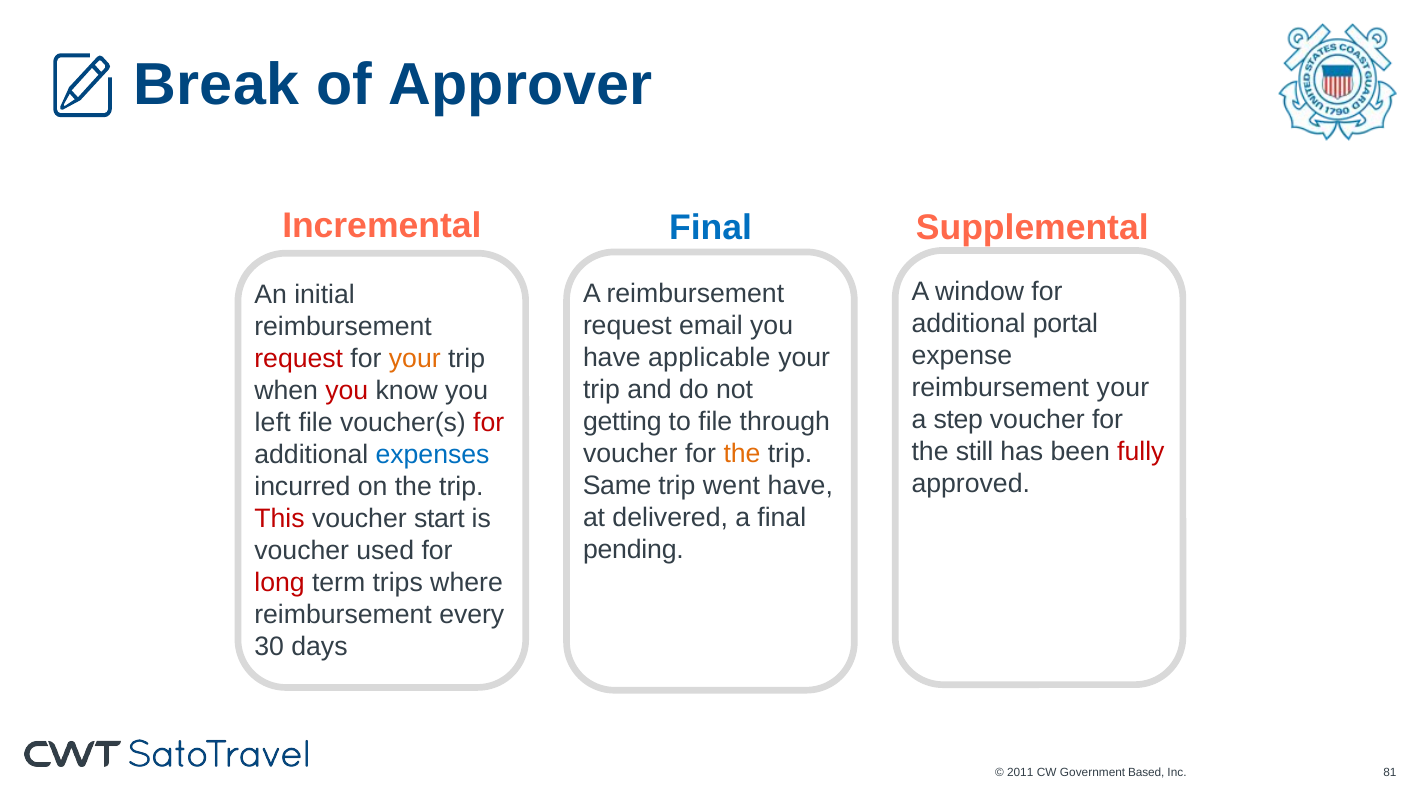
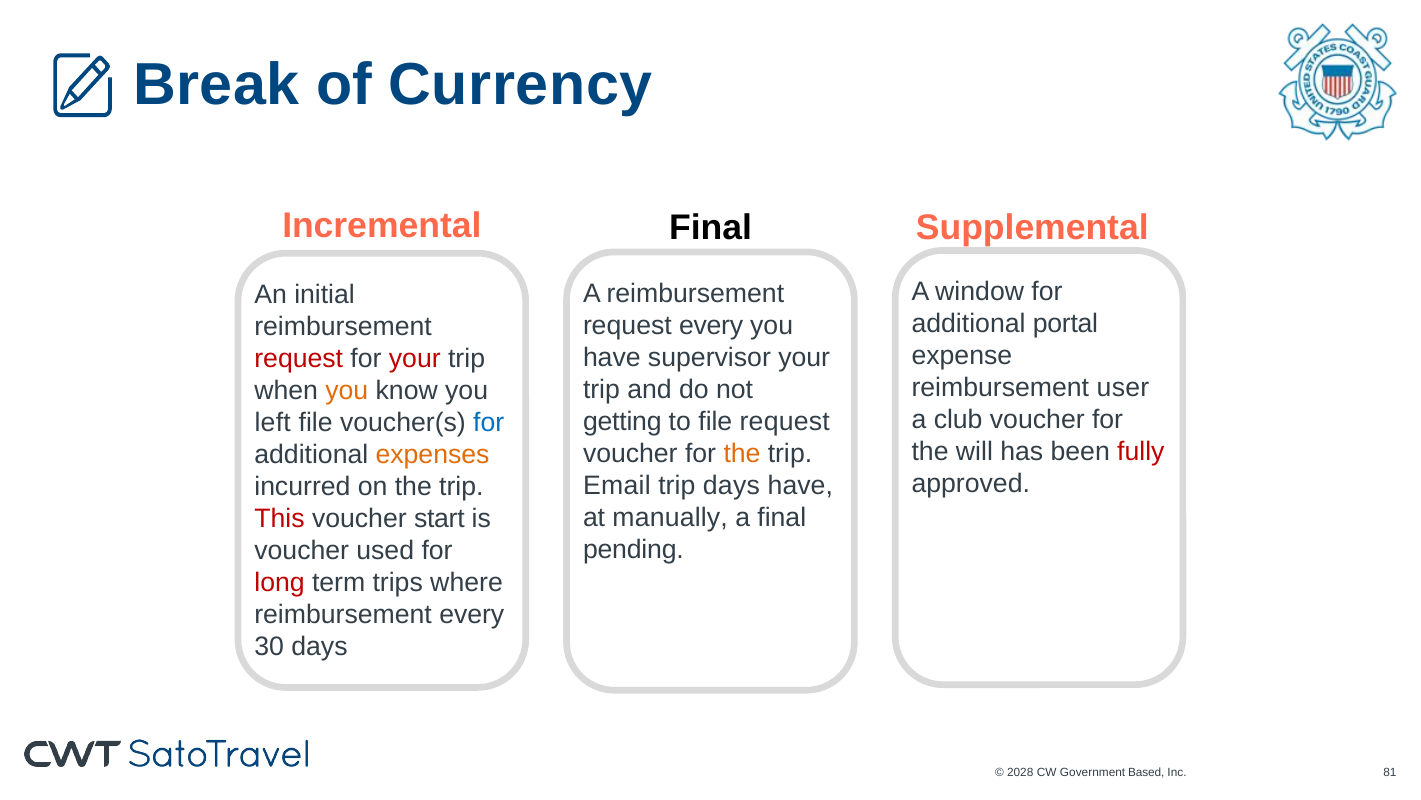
Approver: Approver -> Currency (520, 85)
Final colour: blue -> black (711, 228)
request email: email -> every (711, 326)
applicable: applicable -> supervisor (709, 358)
your colour: orange -> red (415, 359)
reimbursement your: your -> user (1123, 388)
you colour: red -> orange (347, 391)
step: step -> club (958, 420)
file through: through -> request (785, 422)
for colour: red -> blue (489, 423)
still: still -> will (974, 452)
expenses colour: blue -> orange (433, 455)
Same: Same -> Email (617, 485)
trip went: went -> days (731, 485)
delivered: delivered -> manually (670, 517)
2011: 2011 -> 2028 (1020, 772)
